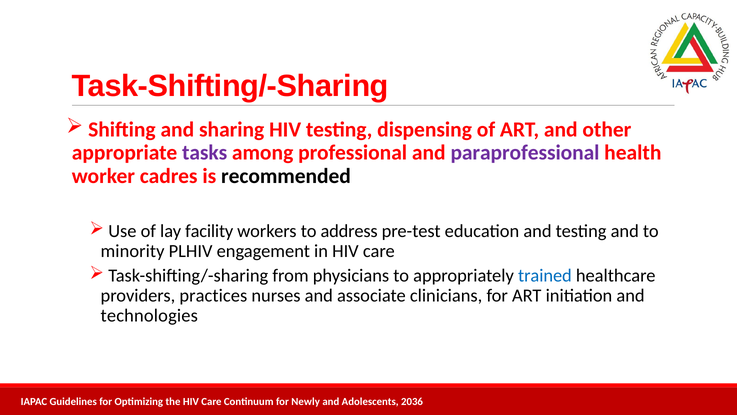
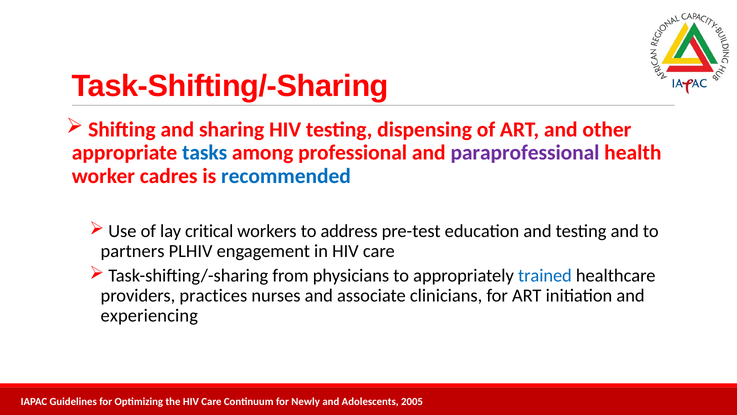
tasks colour: purple -> blue (205, 153)
recommended colour: black -> blue (286, 176)
facility: facility -> critical (209, 231)
minority: minority -> partners (133, 251)
technologies: technologies -> experiencing (149, 315)
2036: 2036 -> 2005 (412, 402)
